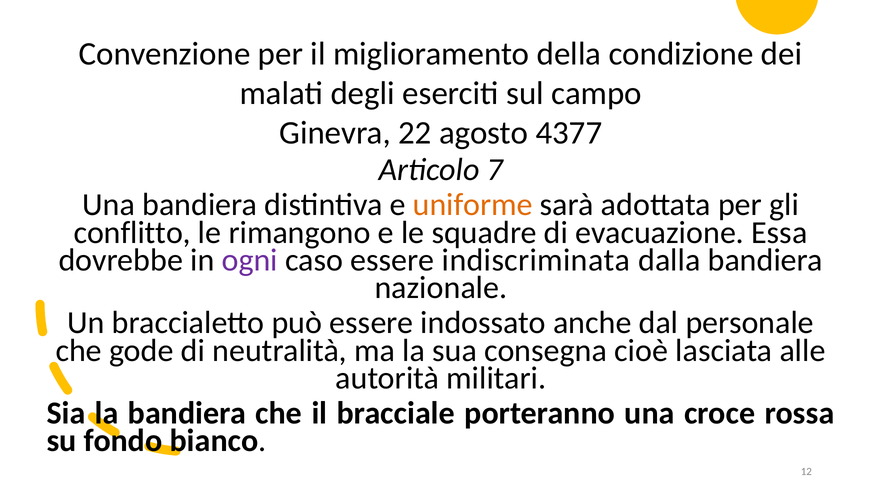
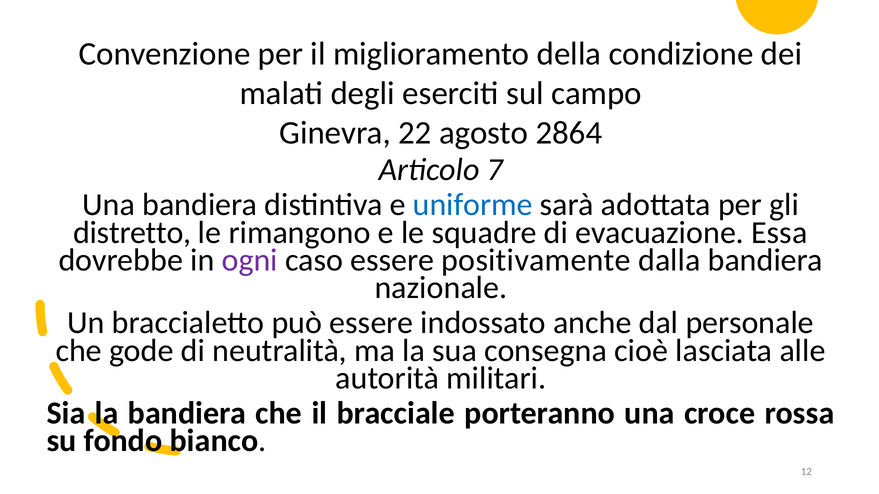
4377: 4377 -> 2864 (569, 133)
uniforme colour: orange -> blue (473, 205)
conflitto: conflitto -> distretto (132, 233)
indiscriminata: indiscriminata -> positivamente (536, 260)
